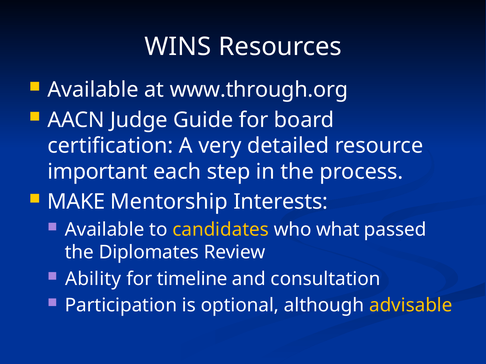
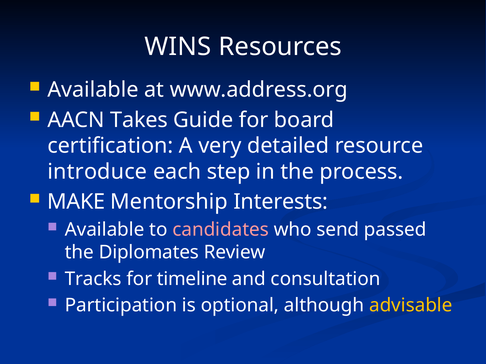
www.through.org: www.through.org -> www.address.org (259, 90)
Judge: Judge -> Takes (139, 120)
important: important -> introduce (97, 172)
candidates colour: yellow -> pink (221, 230)
what: what -> send (338, 230)
Ability: Ability -> Tracks (93, 279)
